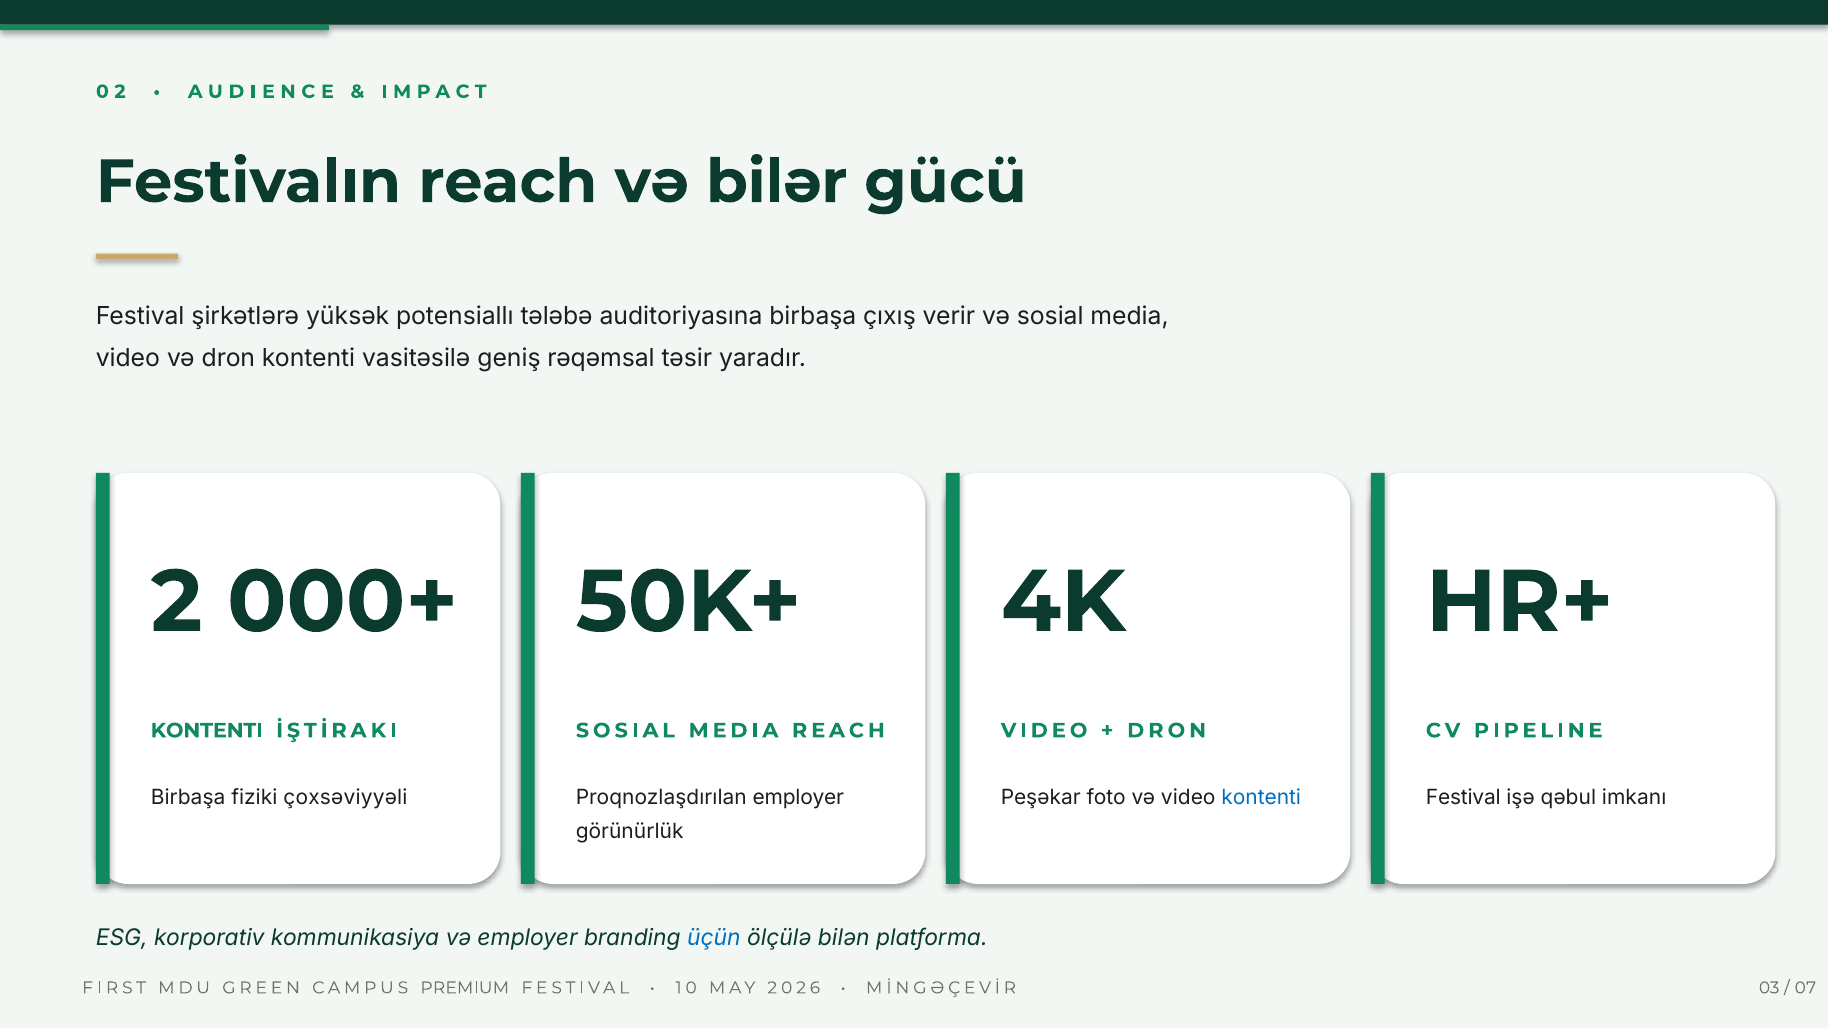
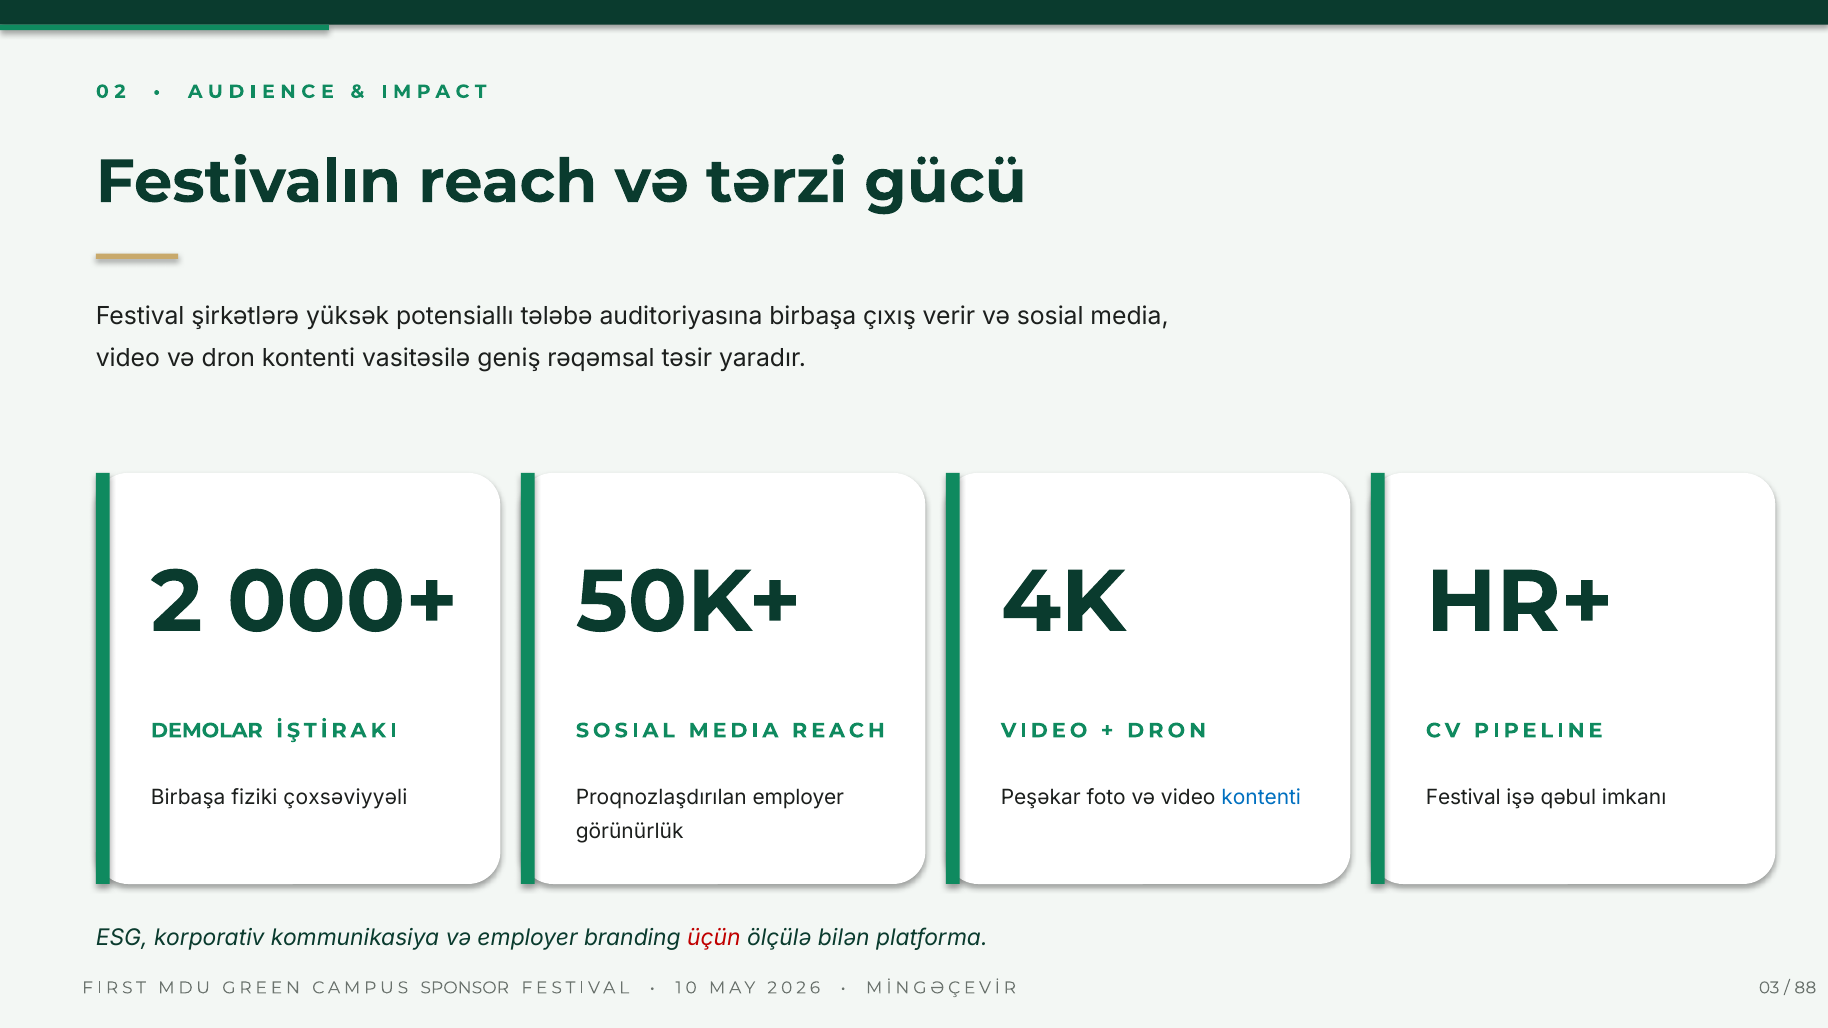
bilər: bilər -> tərzi (777, 182)
KONTENTI: KONTENTI -> DEMOLAR (207, 731)
üçün colour: blue -> red (714, 938)
PREMIUM: PREMIUM -> SPONSOR (465, 988)
07: 07 -> 88 (1805, 988)
